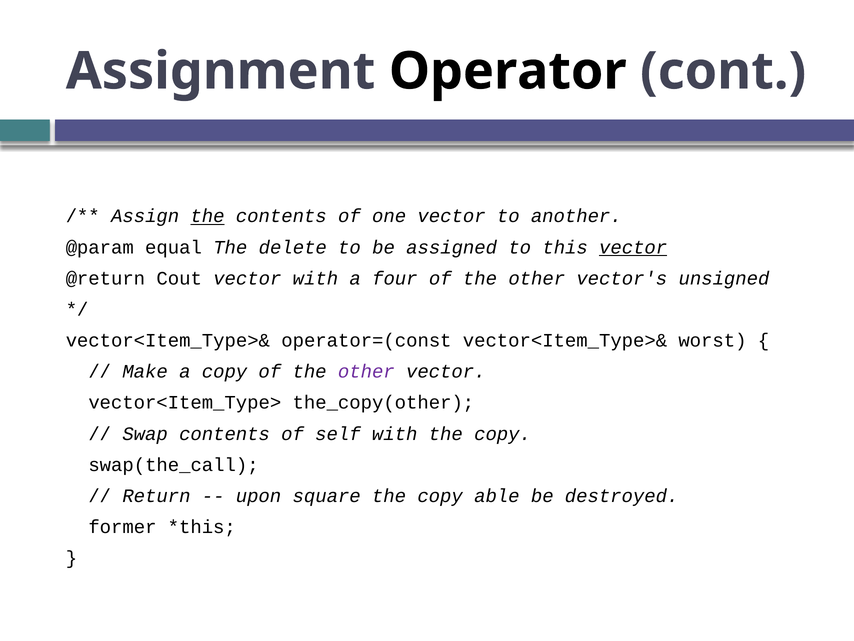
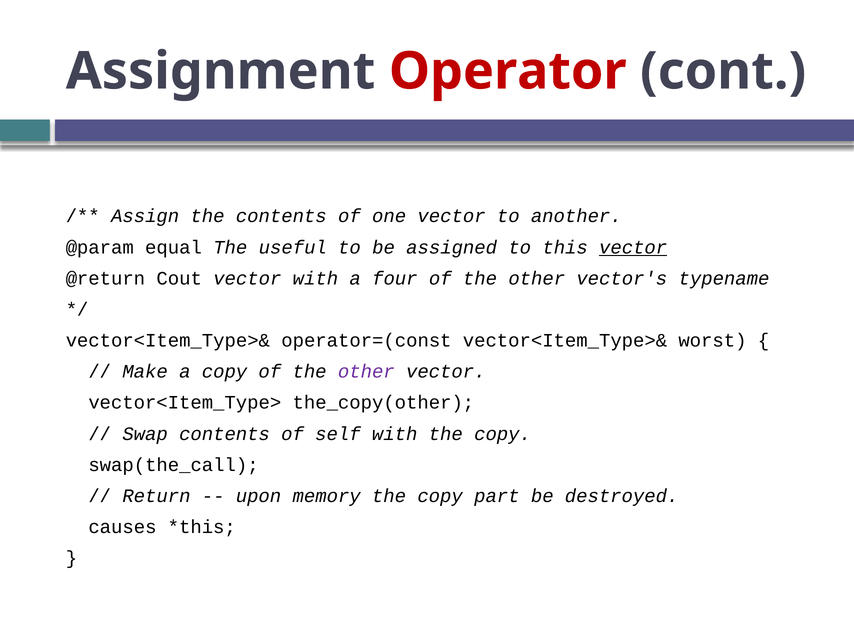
Operator colour: black -> red (508, 71)
the underline: present -> none (208, 216)
delete: delete -> useful (293, 247)
unsigned: unsigned -> typename (724, 278)
square: square -> memory (327, 496)
able: able -> part (497, 496)
former: former -> causes (122, 527)
